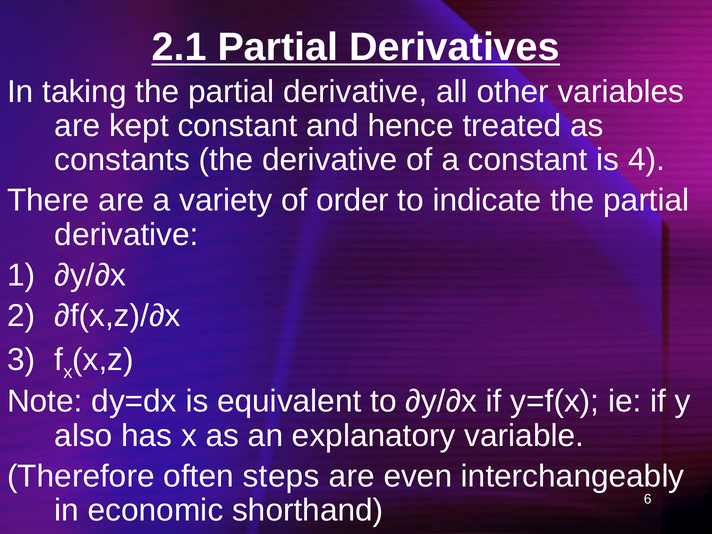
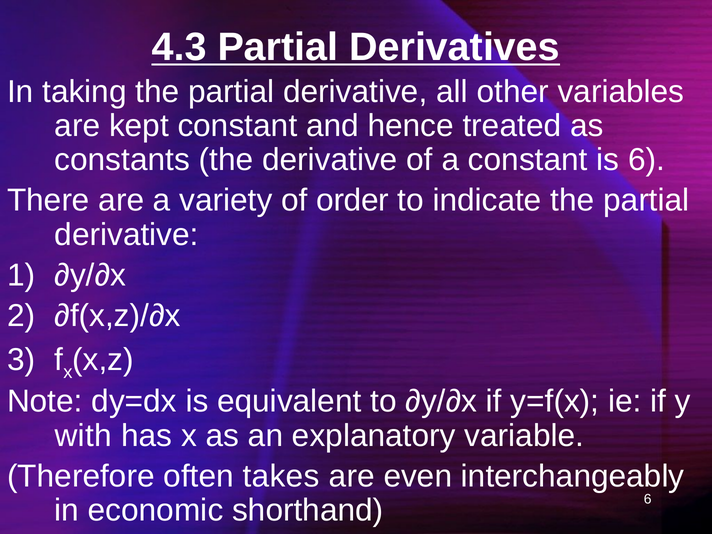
2.1: 2.1 -> 4.3 (179, 47)
is 4: 4 -> 6 (647, 160)
also: also -> with (83, 436)
steps: steps -> takes (281, 476)
